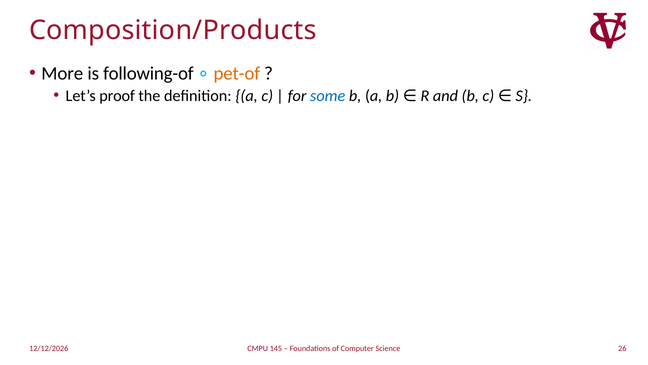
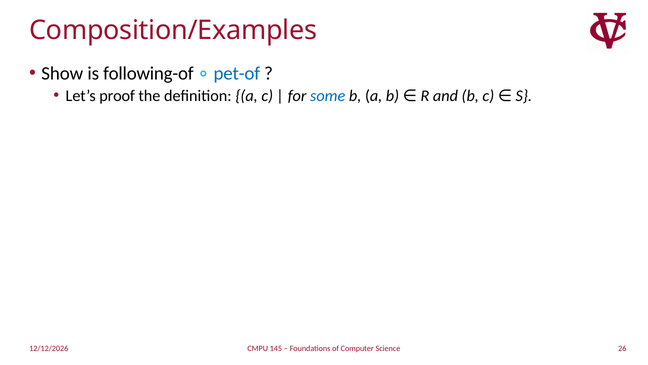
Composition/Products: Composition/Products -> Composition/Examples (173, 30)
More: More -> Show (62, 73)
pet-of colour: orange -> blue (237, 73)
